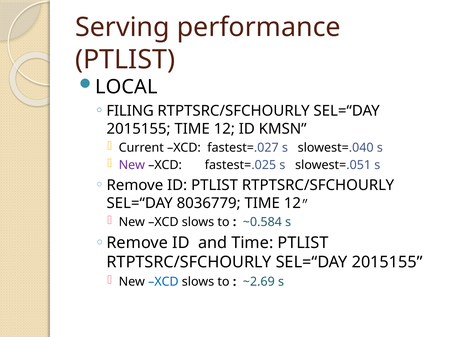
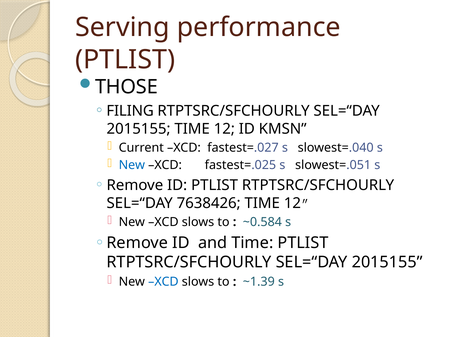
LOCAL: LOCAL -> THOSE (126, 87)
New colour: purple -> blue (132, 165)
8036779: 8036779 -> 7638426 (209, 203)
~2.69: ~2.69 -> ~1.39 (259, 282)
